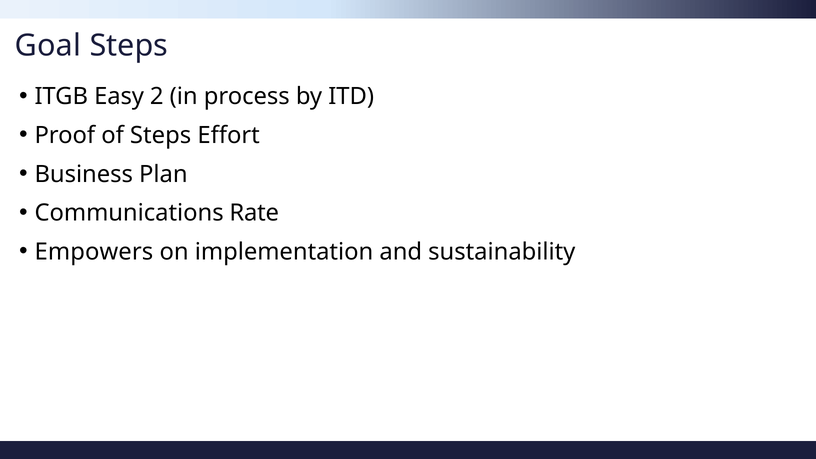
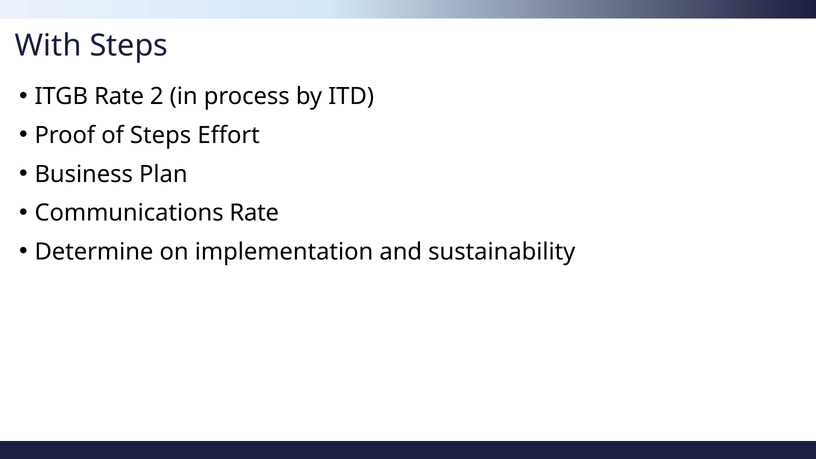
Goal: Goal -> With (48, 46)
ITGB Easy: Easy -> Rate (119, 97)
Empowers: Empowers -> Determine (94, 252)
